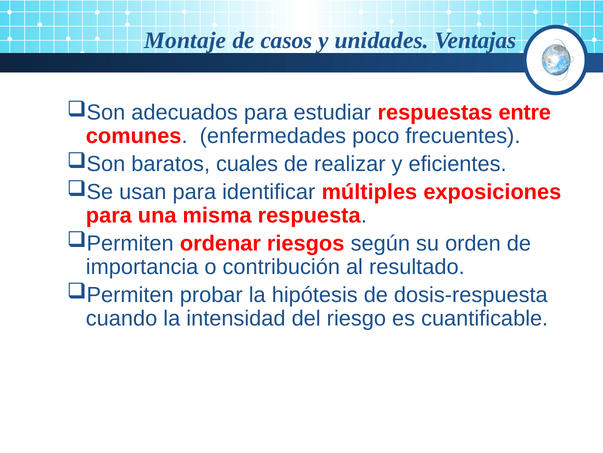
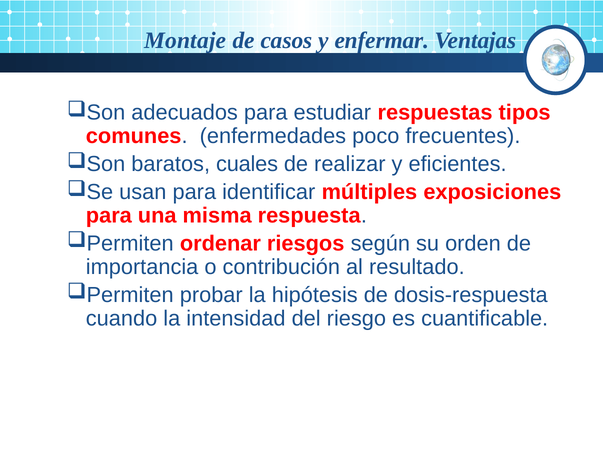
unidades: unidades -> enfermar (382, 41)
entre: entre -> tipos (525, 113)
